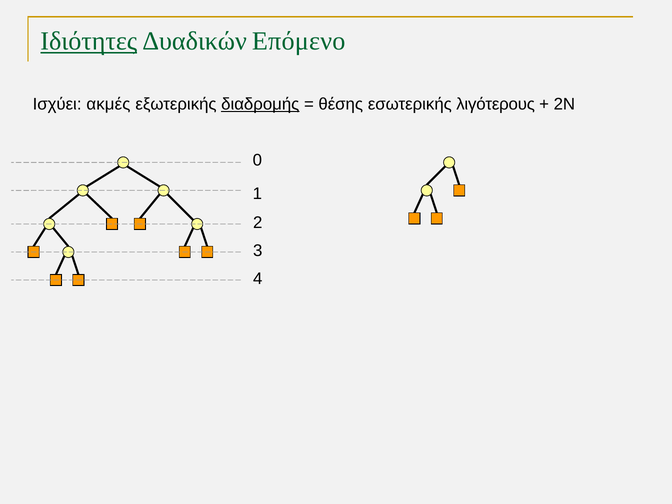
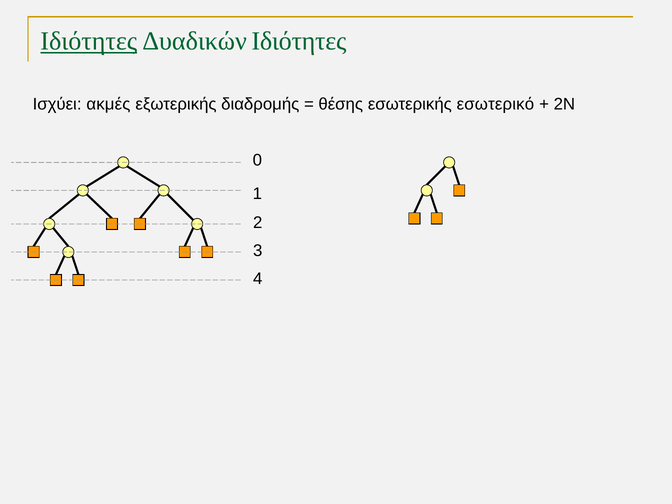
Δυαδικών Επόμενο: Επόμενο -> Ιδιότητες (299, 41)
διαδρομής underline: present -> none (260, 104)
λιγότερους: λιγότερους -> εσωτερικό (495, 104)
